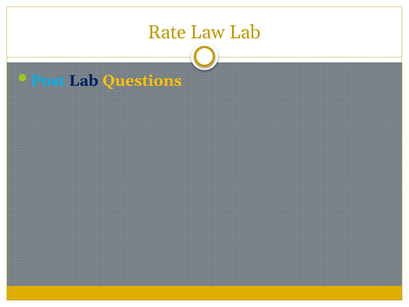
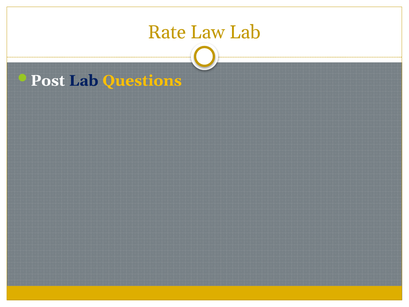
Post colour: light blue -> white (48, 81)
